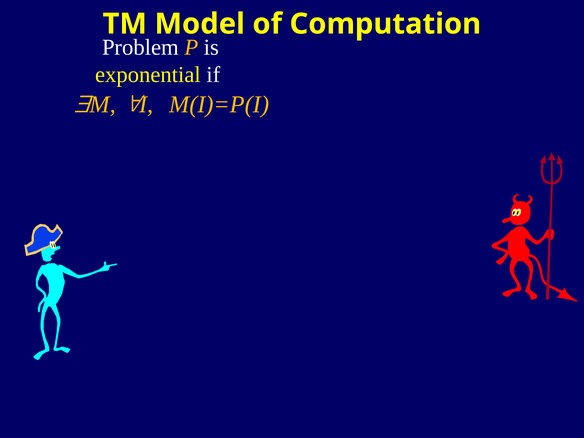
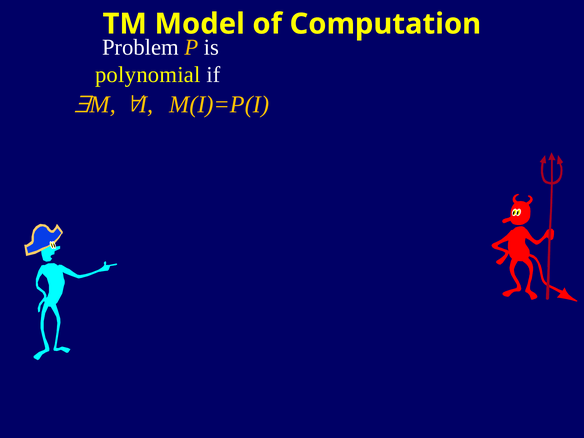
exponential: exponential -> polynomial (148, 75)
